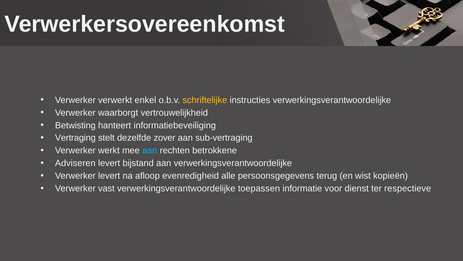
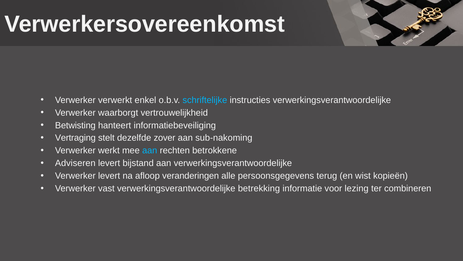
schriftelijke colour: yellow -> light blue (205, 100)
sub-vertraging: sub-vertraging -> sub-nakoming (224, 138)
evenredigheid: evenredigheid -> veranderingen (191, 176)
toepassen: toepassen -> betrekking (259, 188)
dienst: dienst -> lezing (357, 188)
respectieve: respectieve -> combineren (408, 188)
